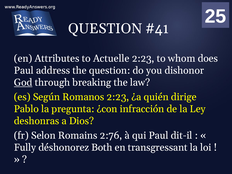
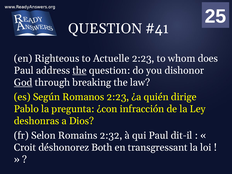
Attributes: Attributes -> Righteous (57, 58)
the underline: none -> present (80, 70)
2:76: 2:76 -> 2:32 (111, 135)
Fully: Fully -> Croit (25, 147)
